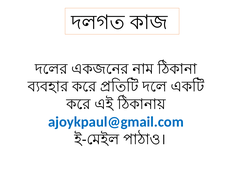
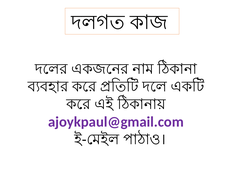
ajoykpaul@gmail.com colour: blue -> purple (116, 122)
